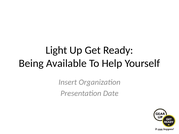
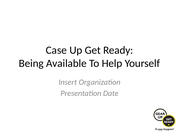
Light: Light -> Case (56, 50)
